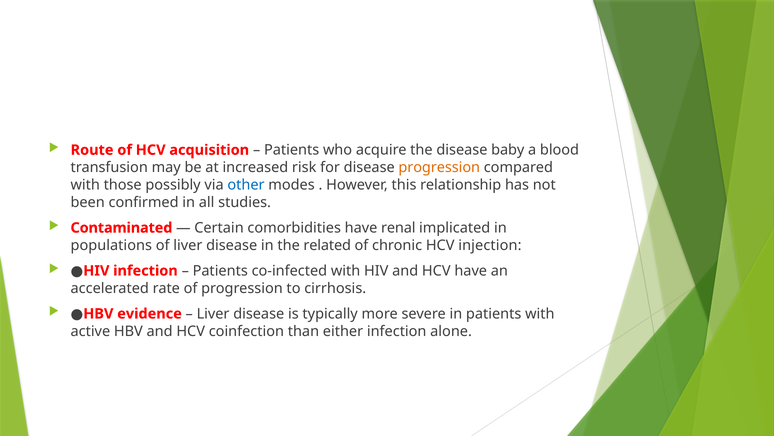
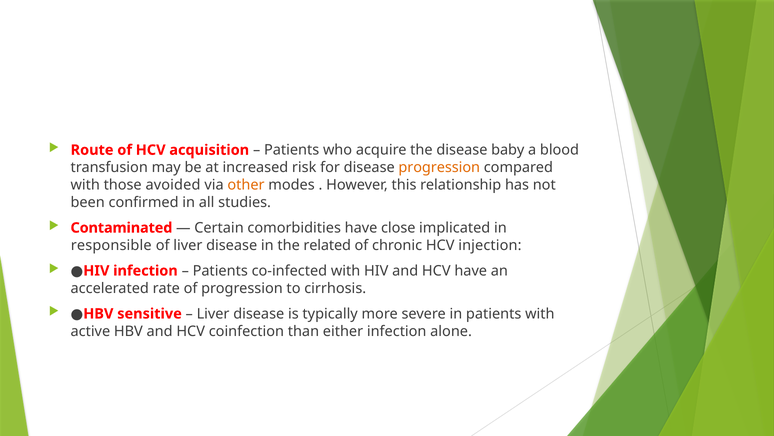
possibly: possibly -> avoided (173, 185)
other colour: blue -> orange (246, 185)
renal: renal -> close (398, 228)
populations: populations -> responsible (111, 245)
evidence: evidence -> sensitive (150, 313)
